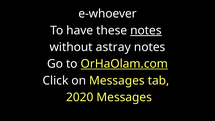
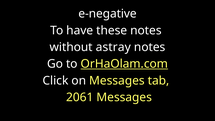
e-whoever: e-whoever -> e-negative (108, 14)
notes underline: present -> none (146, 30)
2020: 2020 -> 2061 (80, 97)
